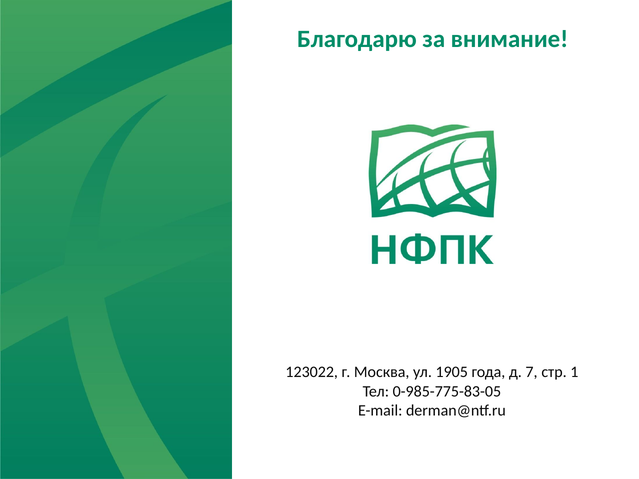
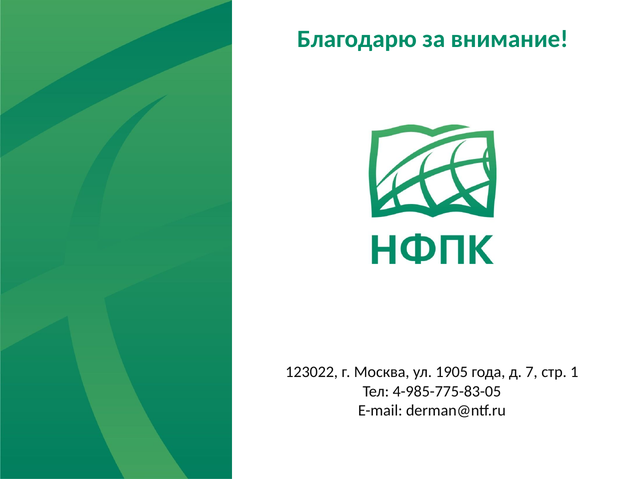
0-985-775-83-05: 0-985-775-83-05 -> 4-985-775-83-05 (447, 391)
